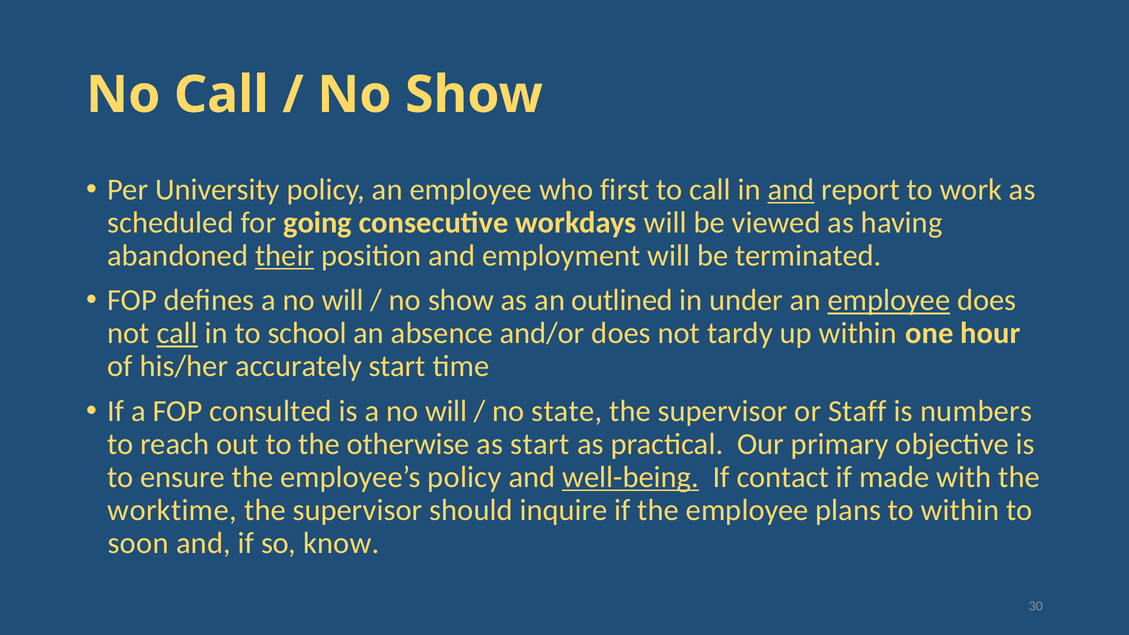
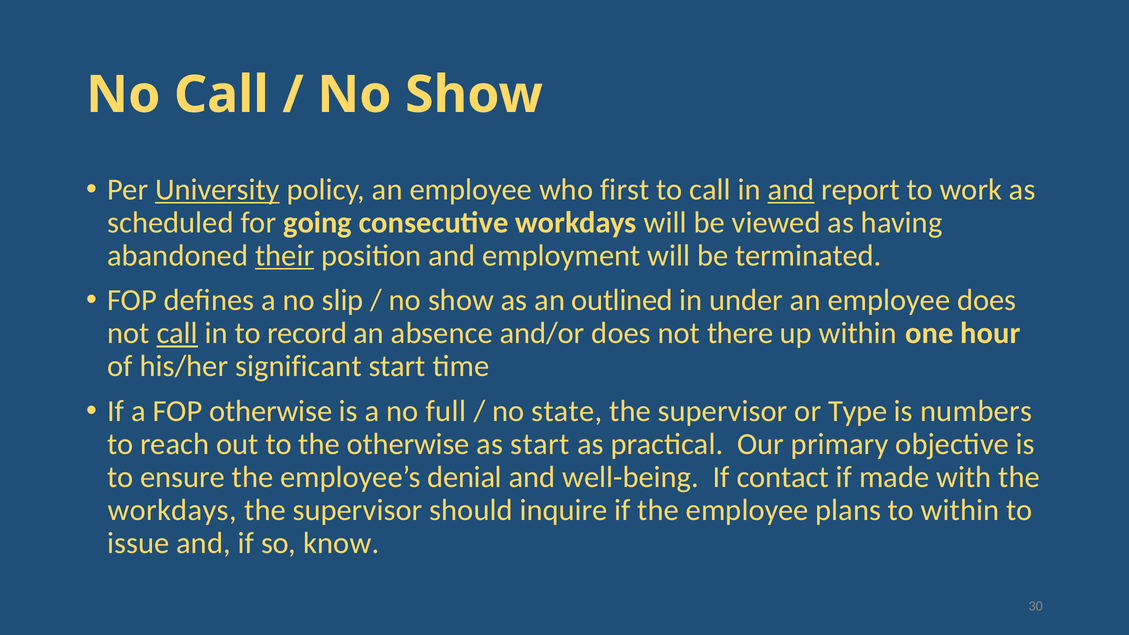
University underline: none -> present (217, 190)
defines a no will: will -> slip (343, 300)
employee underline: present -> none (889, 300)
school: school -> record (307, 333)
tardy: tardy -> there (740, 333)
accurately: accurately -> significant (298, 366)
FOP consulted: consulted -> otherwise (271, 411)
is a no will: will -> full (446, 411)
Staff: Staff -> Type (858, 411)
employee’s policy: policy -> denial (465, 477)
well-being underline: present -> none (630, 477)
worktime: worktime -> workdays (172, 510)
soon: soon -> issue (138, 543)
